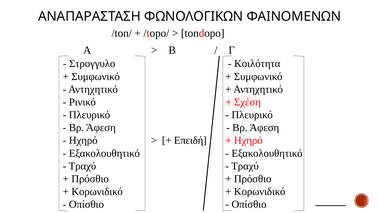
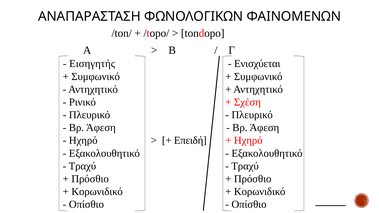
Στρογγυλο: Στρογγυλο -> Εισηγητής (92, 64)
Κοιλότητα: Κοιλότητα -> Ενισχύεται (257, 64)
